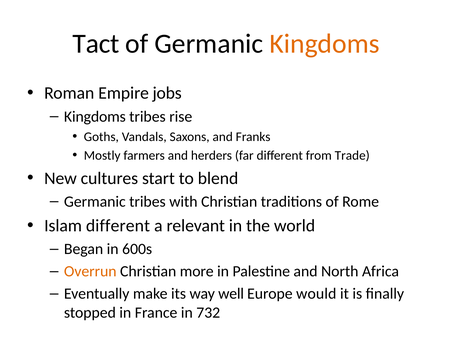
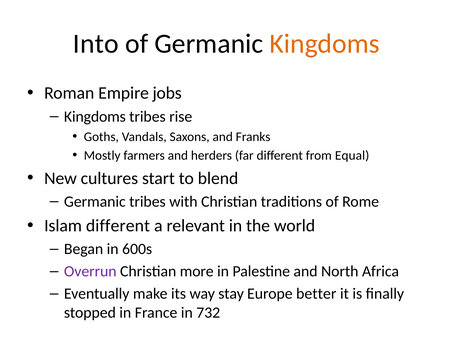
Tact: Tact -> Into (96, 44)
Trade: Trade -> Equal (352, 156)
Overrun colour: orange -> purple (90, 272)
well: well -> stay (231, 294)
would: would -> better (316, 294)
